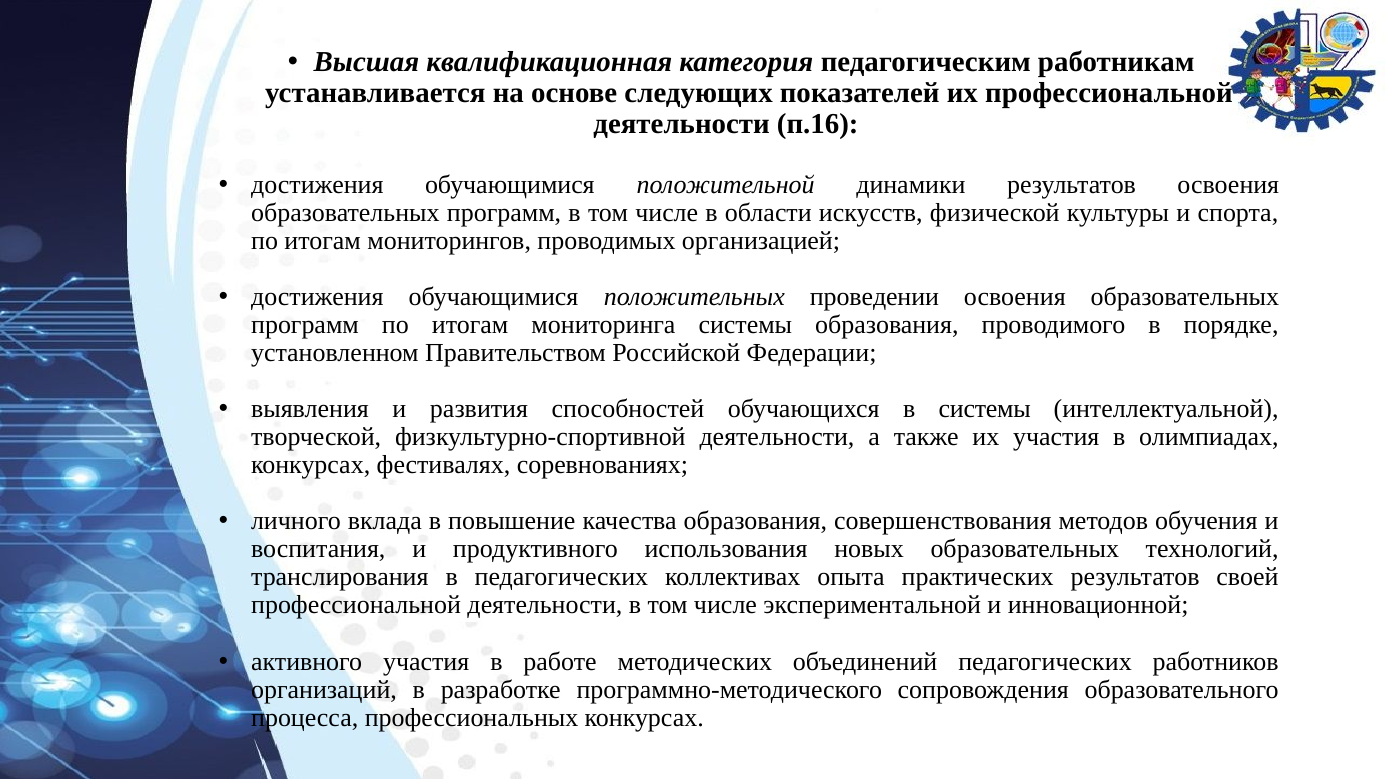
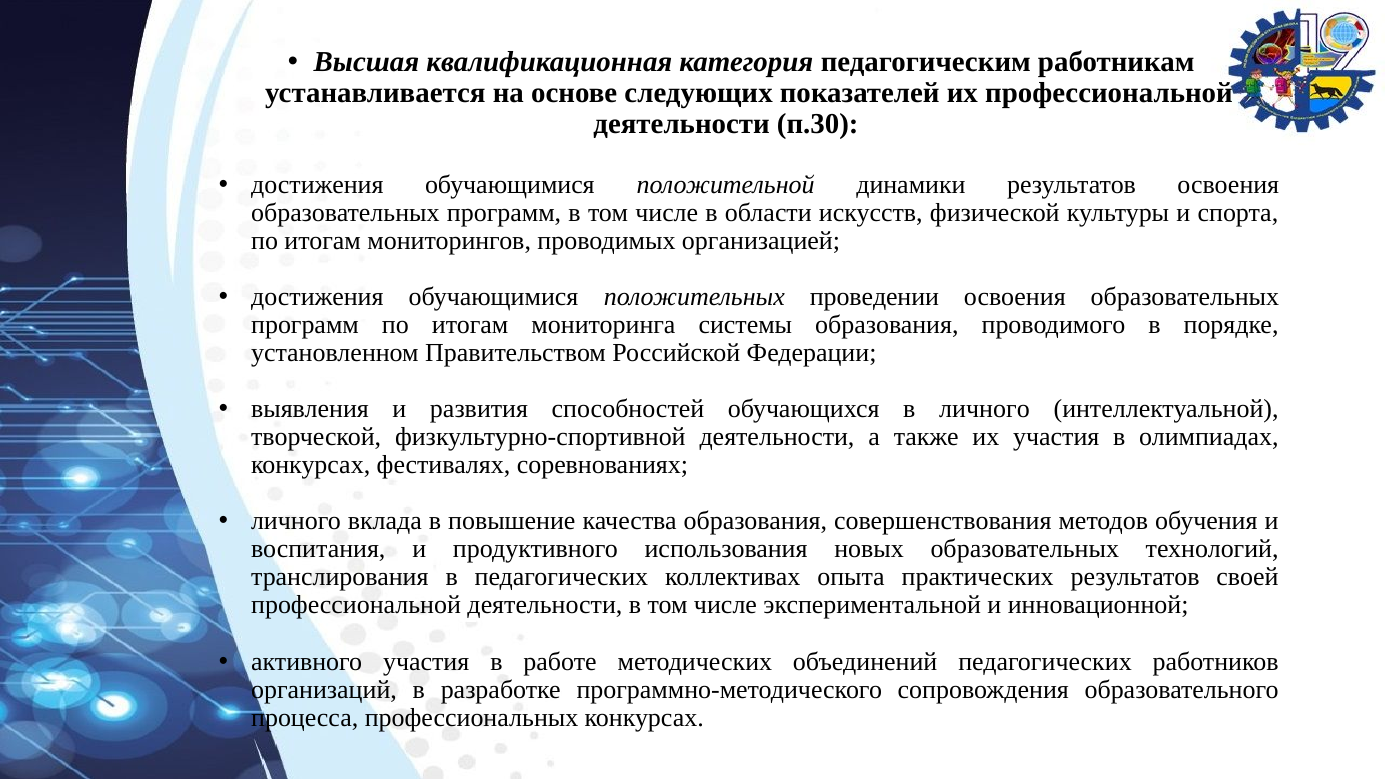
п.16: п.16 -> п.30 (818, 124)
в системы: системы -> личного (985, 409)
